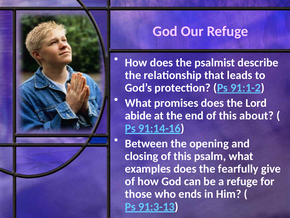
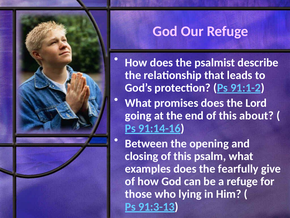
abide: abide -> going (138, 115)
ends: ends -> lying (190, 194)
